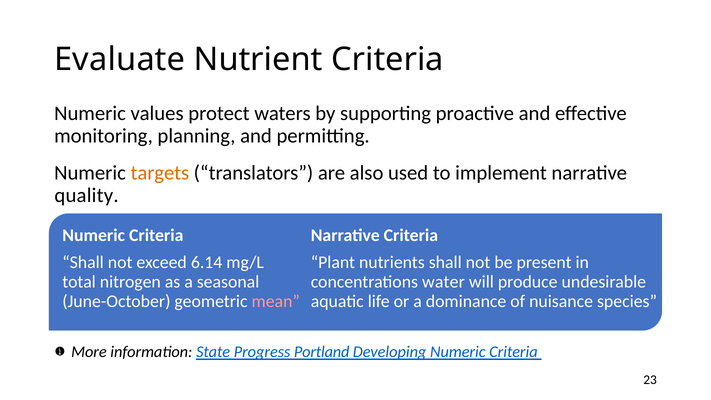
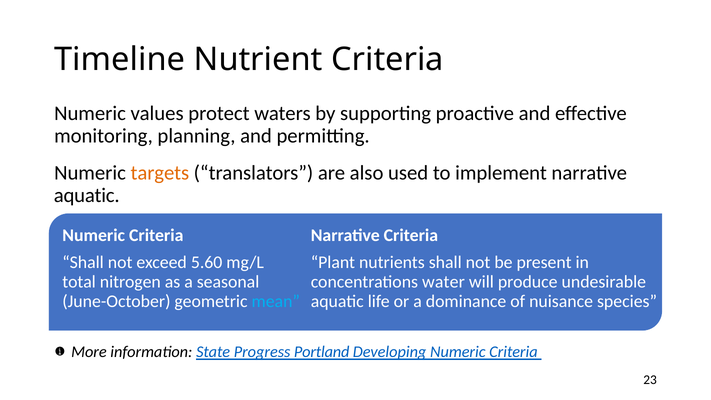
Evaluate: Evaluate -> Timeline (120, 60)
quality: quality -> aquatic (87, 195)
6.14: 6.14 -> 5.60 (207, 262)
mean colour: pink -> light blue (276, 301)
